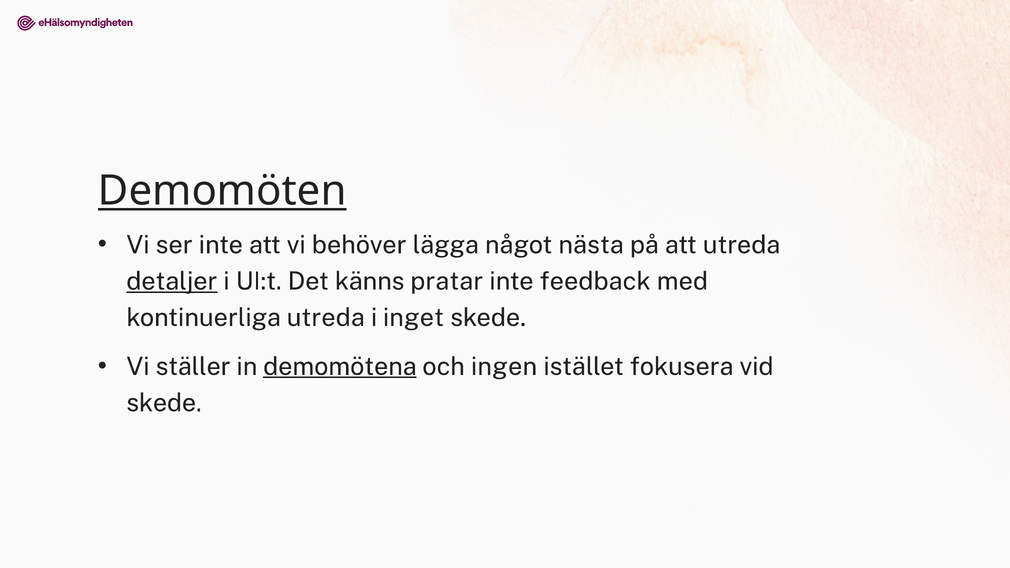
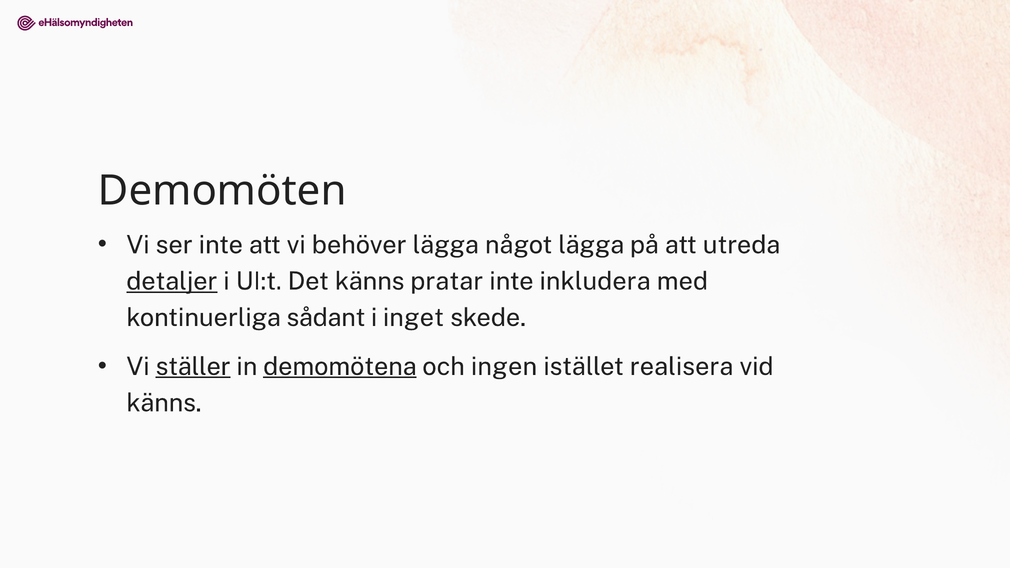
Demomöten underline: present -> none (222, 191)
något nästa: nästa -> lägga (591, 245)
feedback: feedback -> inkludera (595, 281)
kontinuerliga utreda: utreda -> sådant (326, 318)
ställer underline: none -> present (193, 367)
fokusera: fokusera -> realisera (682, 367)
skede: skede -> känns (164, 403)
